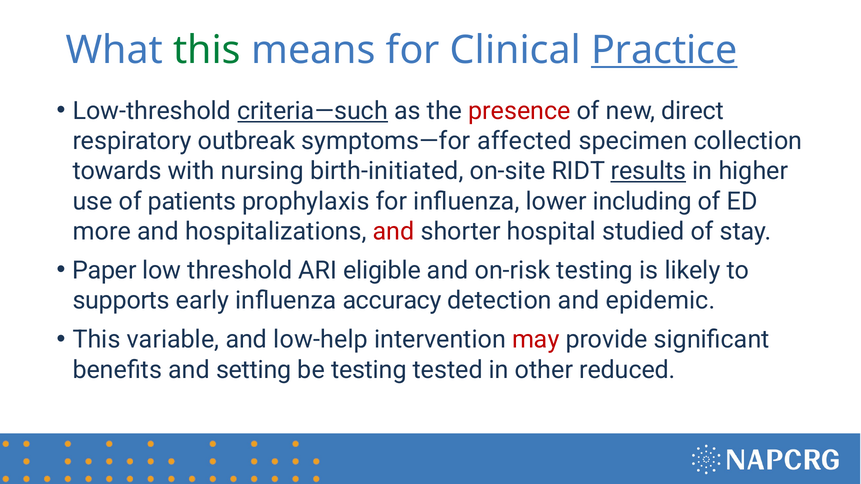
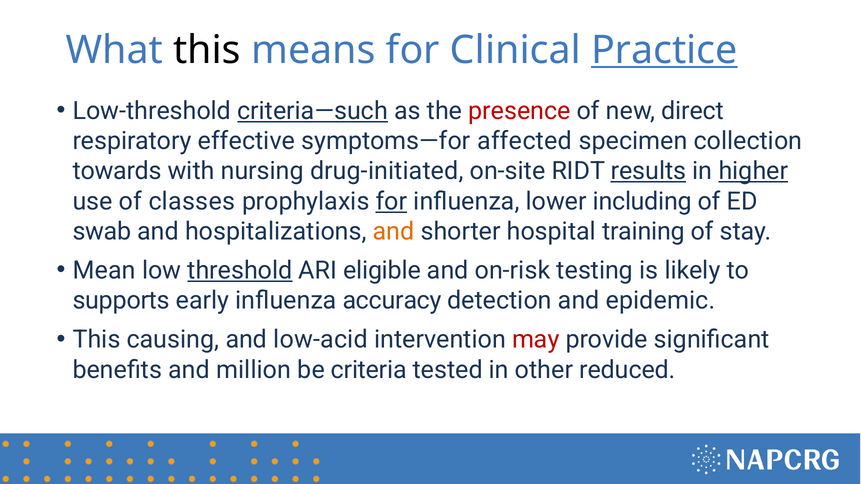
this colour: green -> black (207, 50)
outbreak: outbreak -> effective (246, 141)
birth-initiated: birth-initiated -> drug-initiated (387, 171)
higher underline: none -> present (753, 171)
patients: patients -> classes (192, 201)
for underline: none -> present (391, 201)
more: more -> swab (102, 232)
and colour: red -> orange (394, 232)
studied: studied -> training (643, 232)
Paper: Paper -> Mean (104, 271)
threshold underline: none -> present (240, 271)
variable: variable -> causing (173, 340)
low-help: low-help -> low-acid (321, 340)
setting: setting -> million (254, 370)
be testing: testing -> criteria (369, 370)
